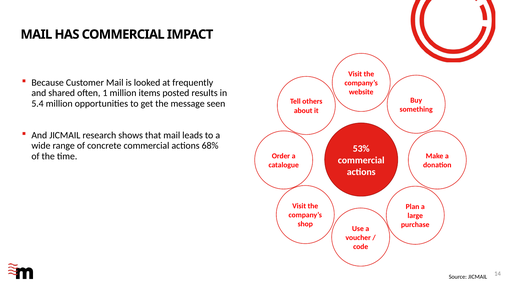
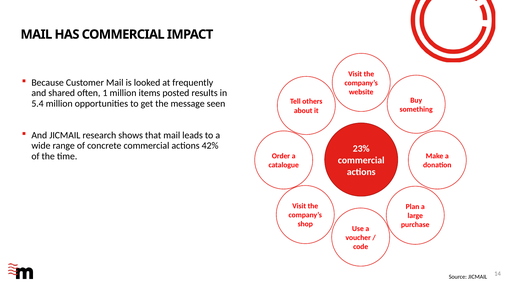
68%: 68% -> 42% (210, 145)
53%: 53% -> 23% (361, 148)
